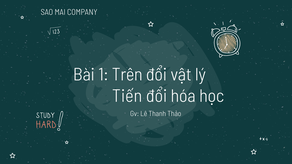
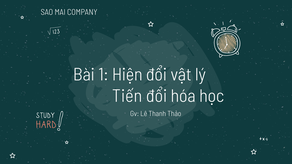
Trên: Trên -> Hiện (127, 75)
